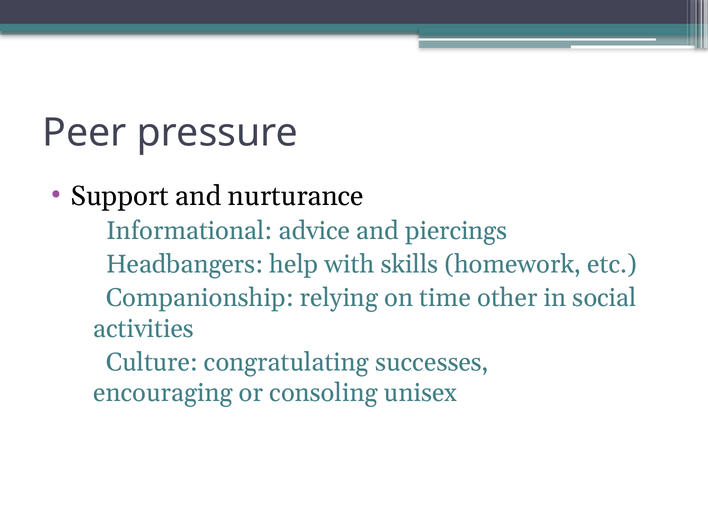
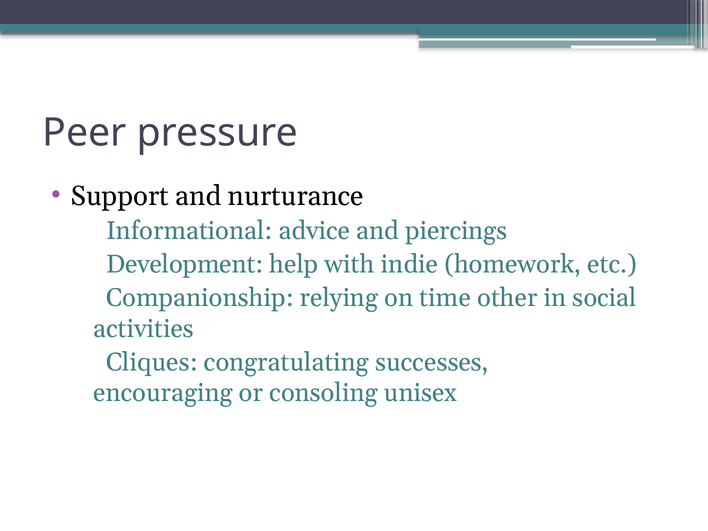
Headbangers: Headbangers -> Development (185, 264)
skills: skills -> indie (409, 264)
Culture: Culture -> Cliques (152, 362)
